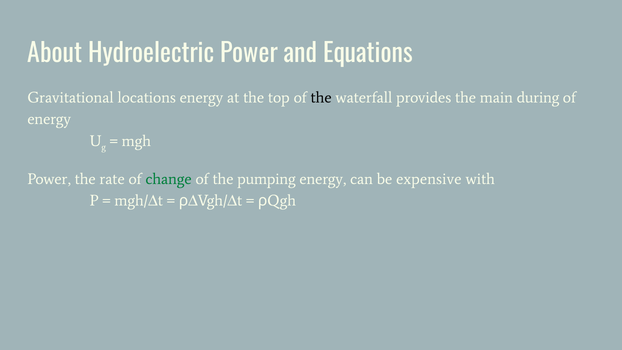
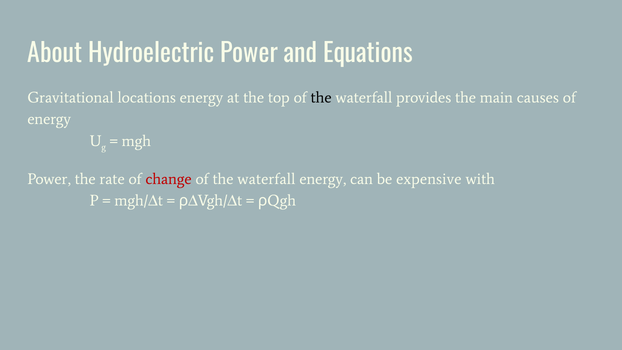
during: during -> causes (538, 98)
change colour: green -> red (169, 179)
pumping: pumping -> waterfall (266, 179)
